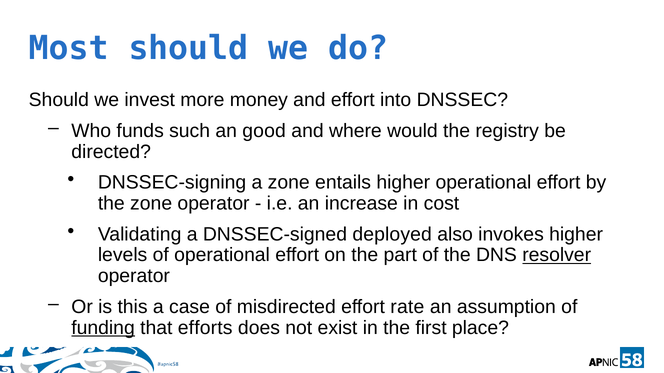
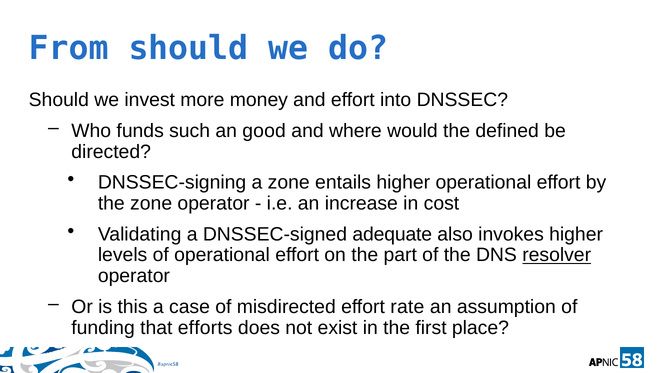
Most: Most -> From (69, 48)
registry: registry -> defined (507, 131)
deployed: deployed -> adequate (392, 235)
funding underline: present -> none (103, 328)
